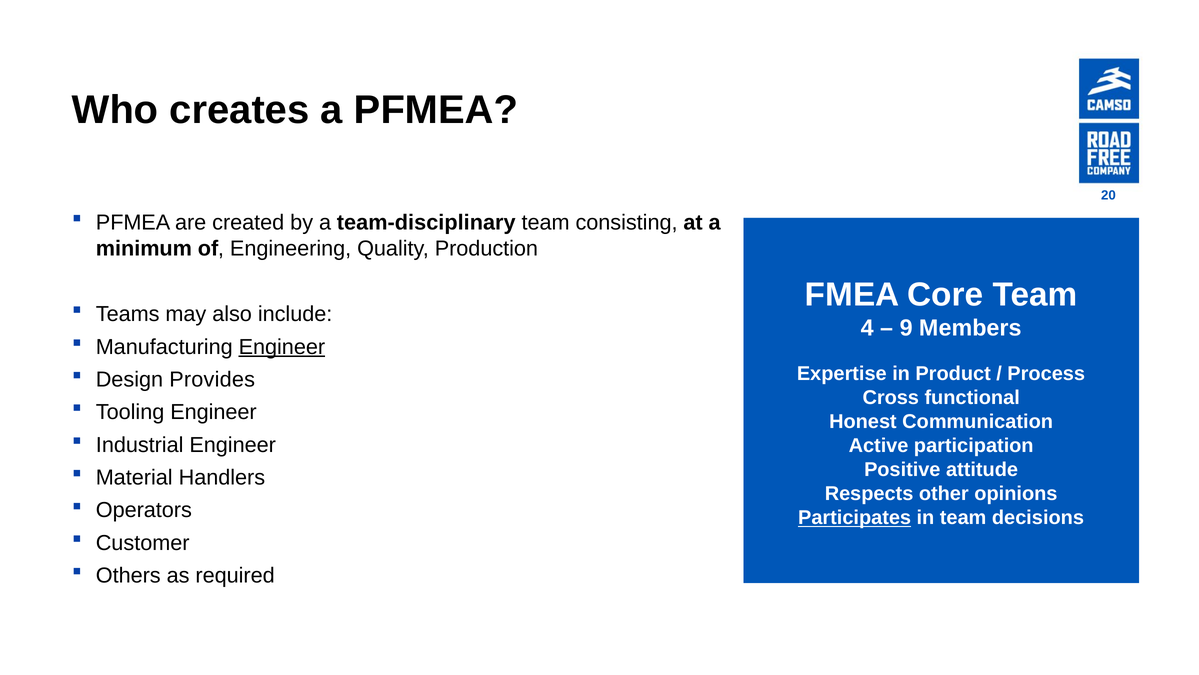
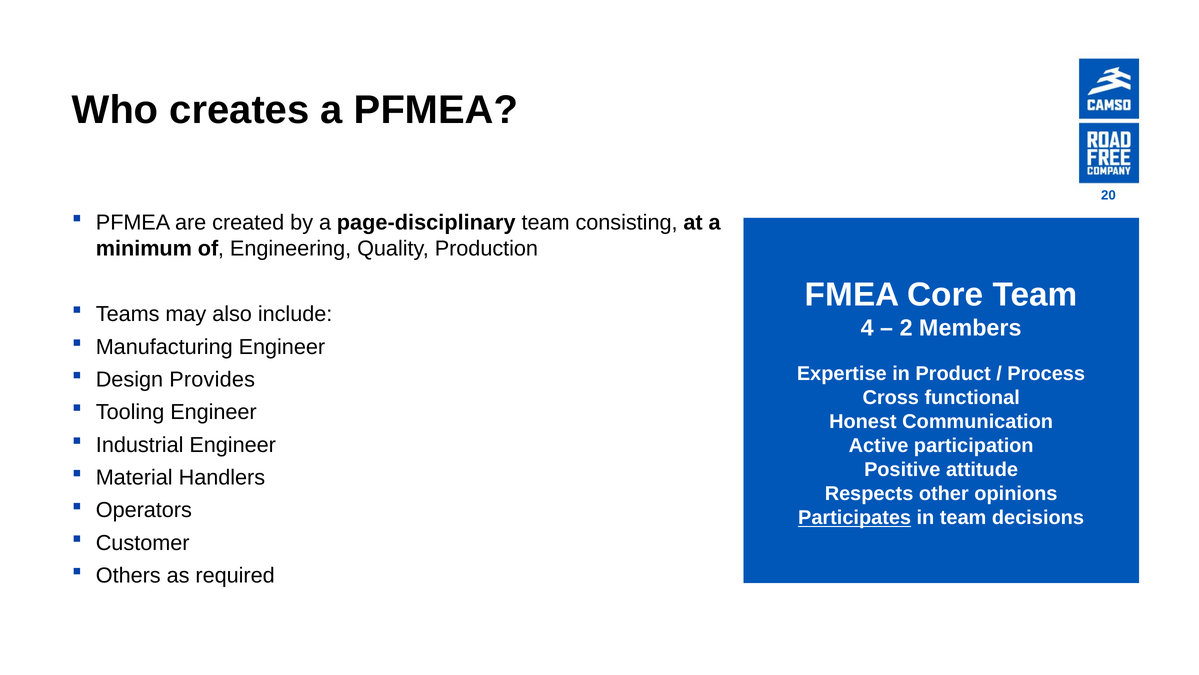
team-disciplinary: team-disciplinary -> page-disciplinary (426, 223)
9: 9 -> 2 (906, 328)
Engineer underline: present -> none (282, 347)
